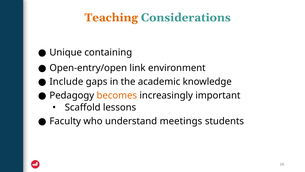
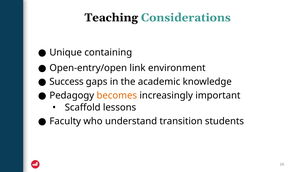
Teaching colour: orange -> black (111, 18)
Include: Include -> Success (66, 82)
meetings: meetings -> transition (181, 121)
